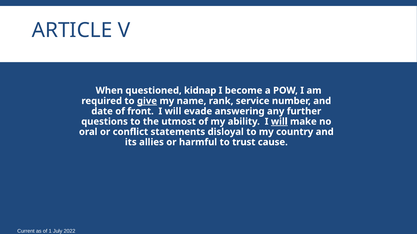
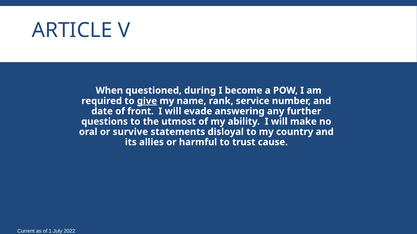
kidnap: kidnap -> during (200, 91)
will underline: present -> none (279, 122)
conflict: conflict -> survive (130, 132)
